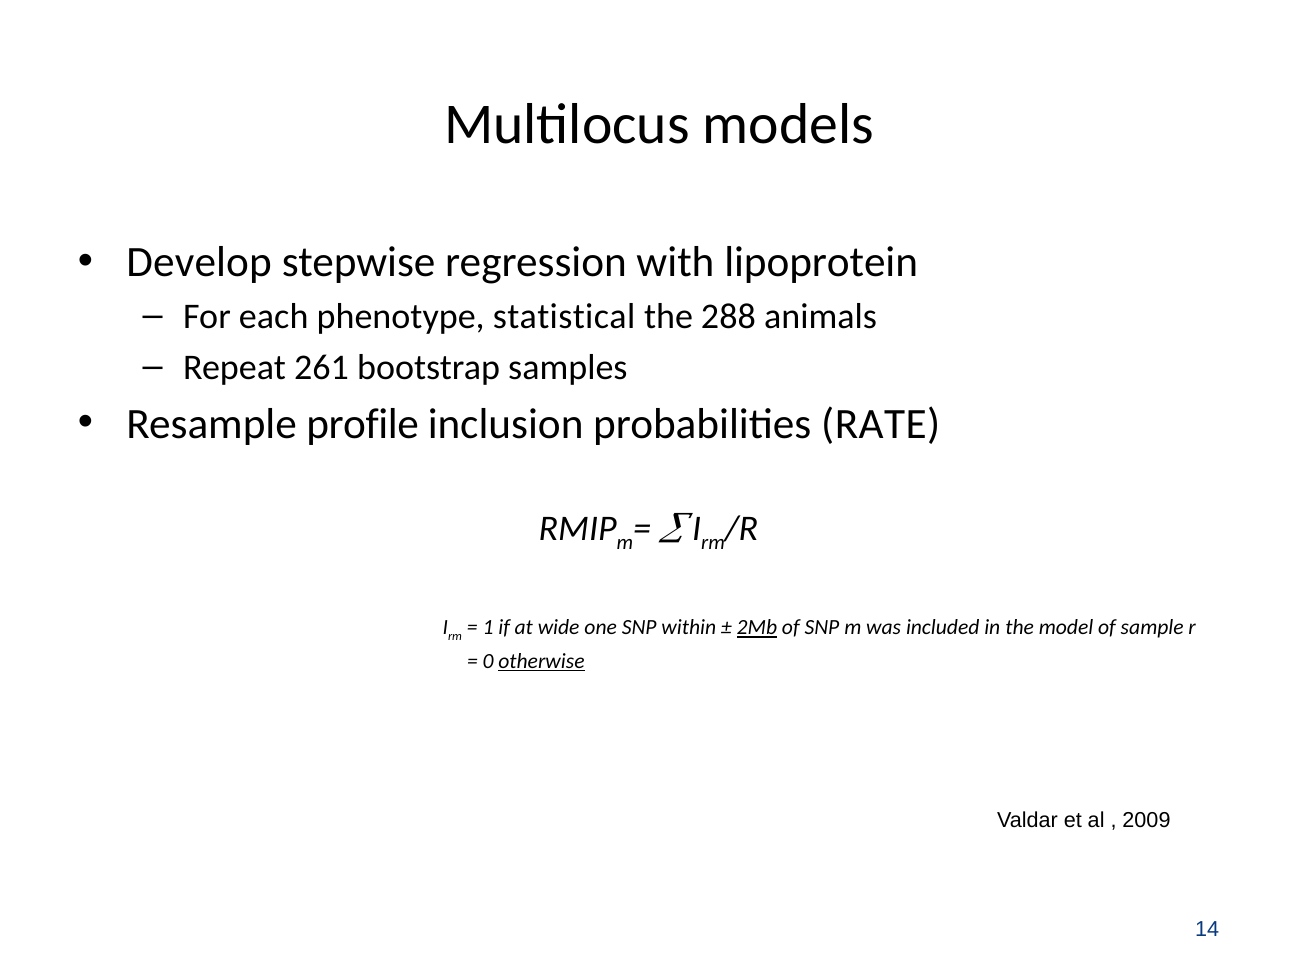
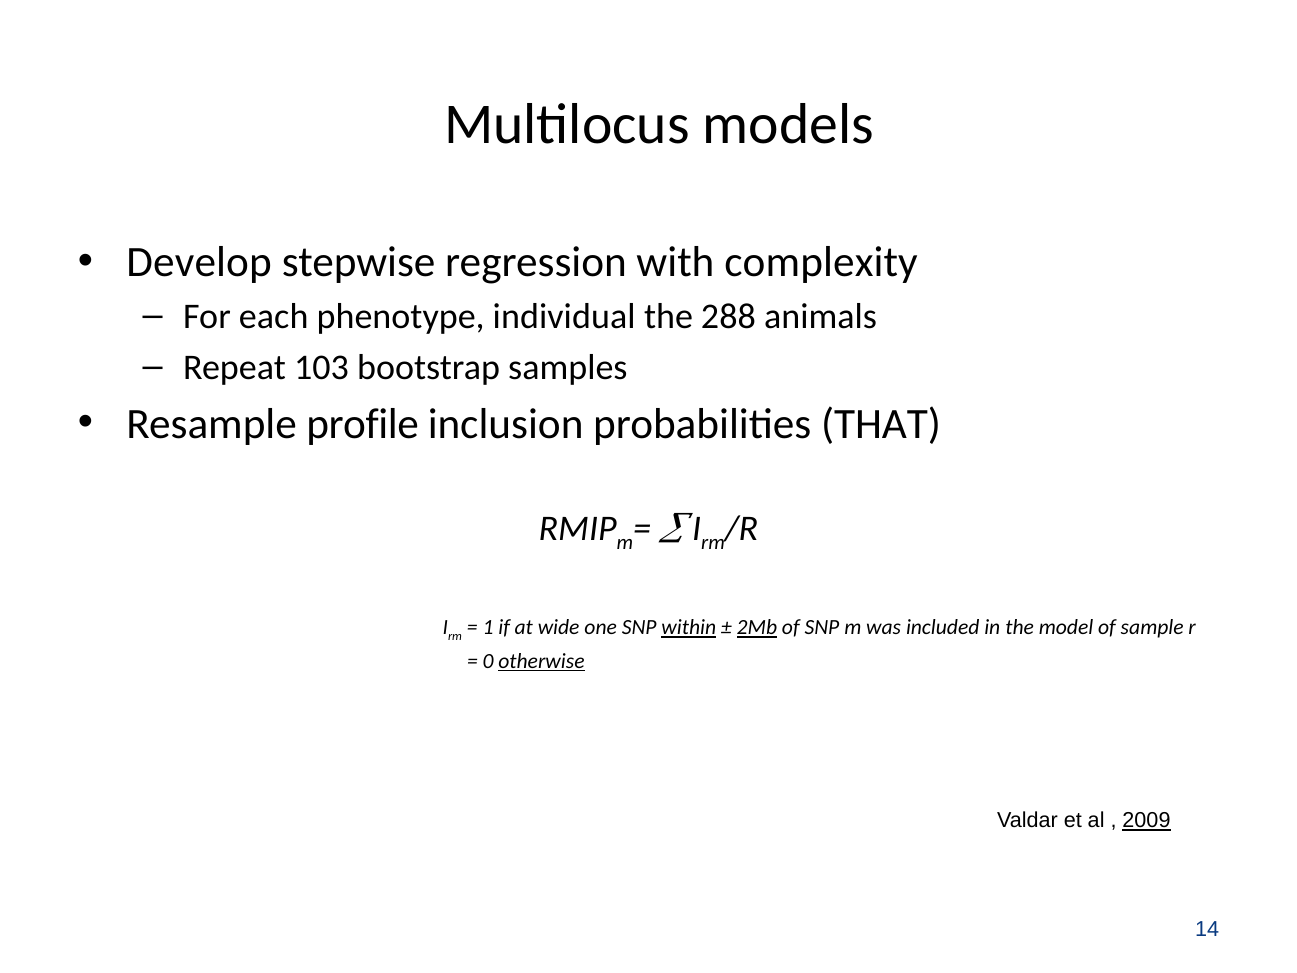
lipoprotein: lipoprotein -> complexity (821, 262)
statistical: statistical -> individual (564, 317)
261: 261 -> 103 (321, 367)
RATE: RATE -> THAT (881, 424)
within underline: none -> present (689, 628)
2009 underline: none -> present (1146, 821)
